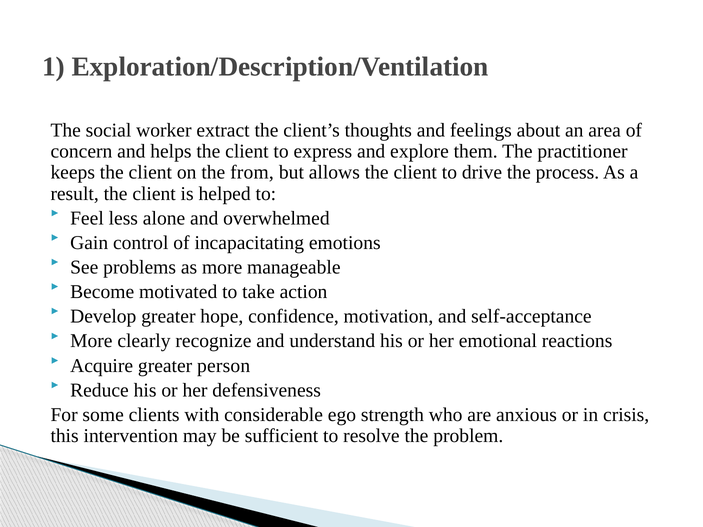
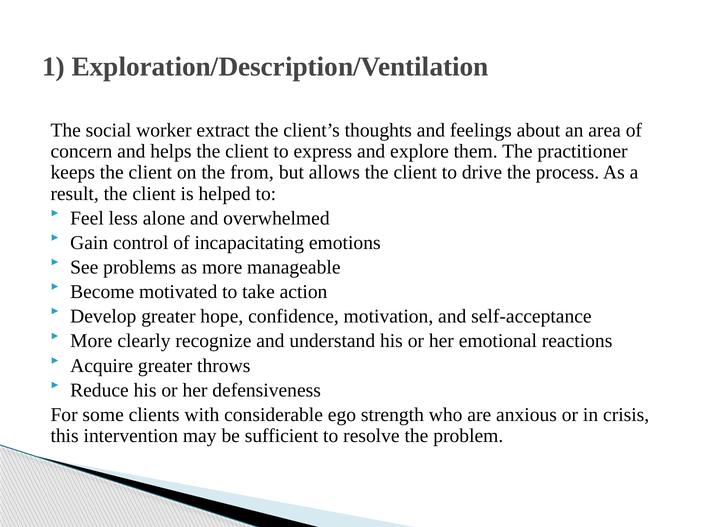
person: person -> throws (224, 366)
